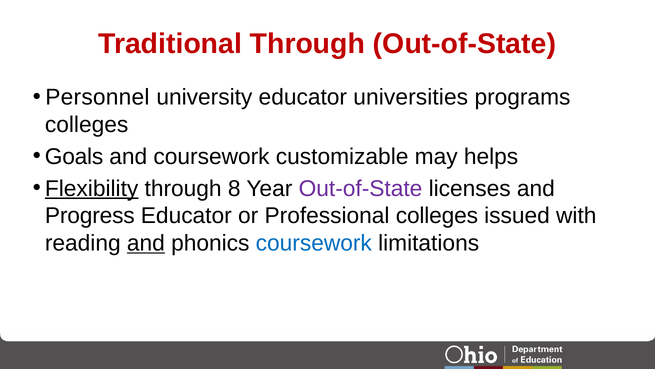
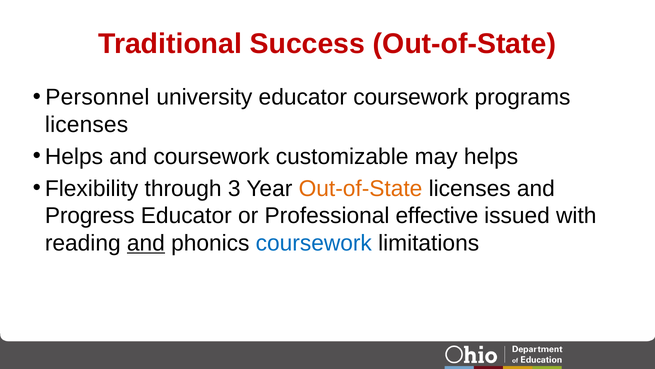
Traditional Through: Through -> Success (307, 44)
educator universities: universities -> coursework (411, 97)
colleges: colleges -> licenses (87, 125)
Goals: Goals -> Helps (74, 156)
Flexibility underline: present -> none (92, 188)
8: 8 -> 3 (234, 188)
Out-of-State colour: purple -> orange (361, 188)
Professional colleges: colleges -> effective (437, 215)
